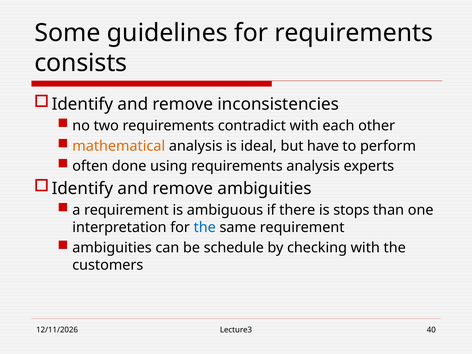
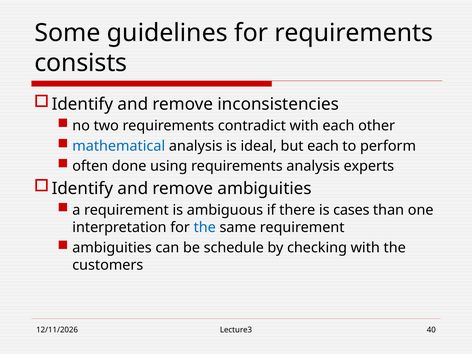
mathematical colour: orange -> blue (119, 146)
but have: have -> each (323, 146)
stops: stops -> cases (351, 210)
